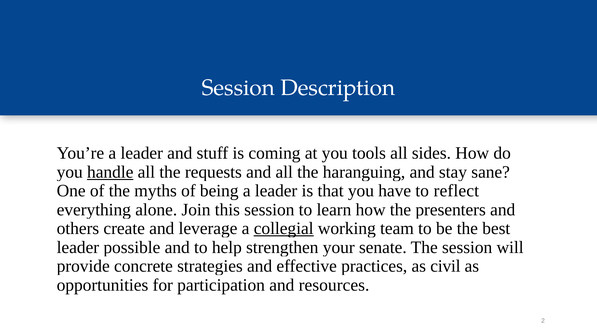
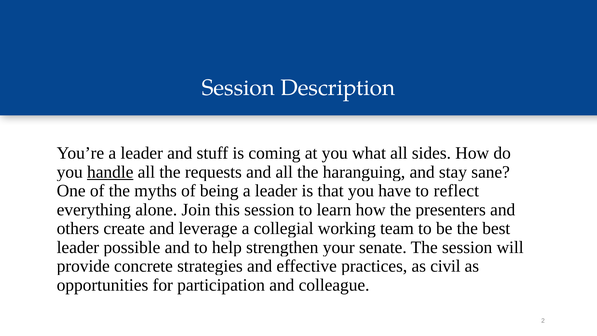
tools: tools -> what (369, 153)
collegial underline: present -> none (284, 228)
resources: resources -> colleague (334, 285)
